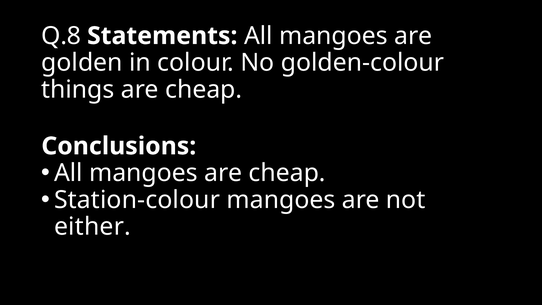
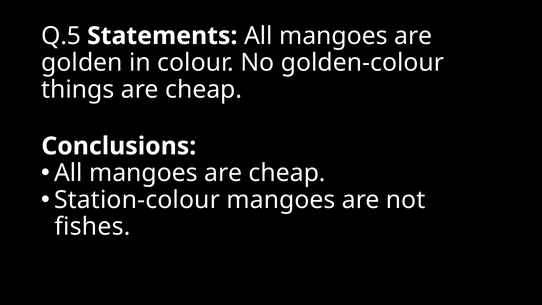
Q.8: Q.8 -> Q.5 (61, 36)
either: either -> fishes (92, 227)
